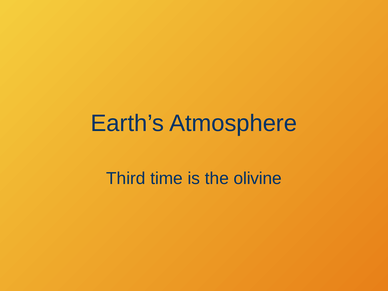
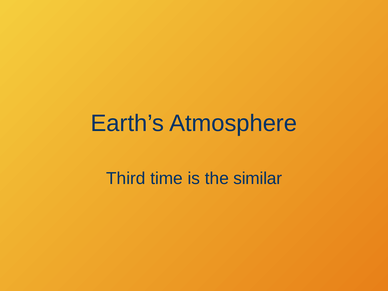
olivine: olivine -> similar (258, 178)
